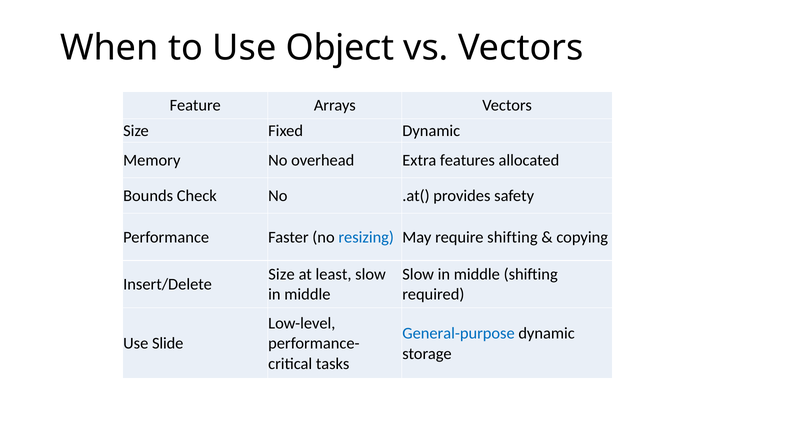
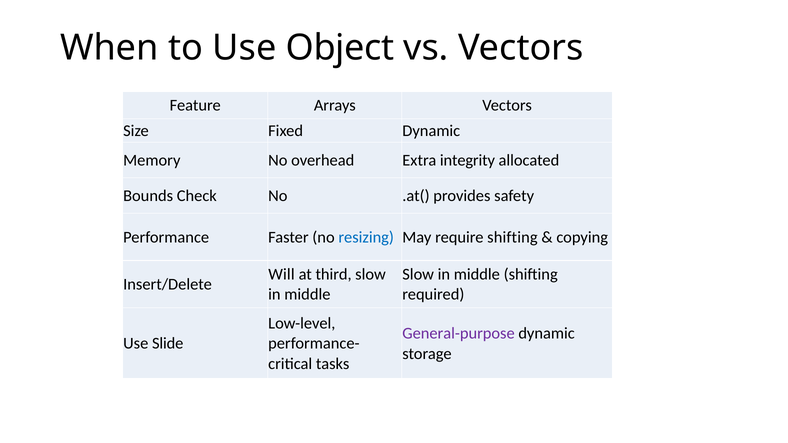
features: features -> integrity (467, 161)
Size: Size -> Will (281, 275)
least: least -> third (334, 275)
General-purpose colour: blue -> purple (459, 334)
